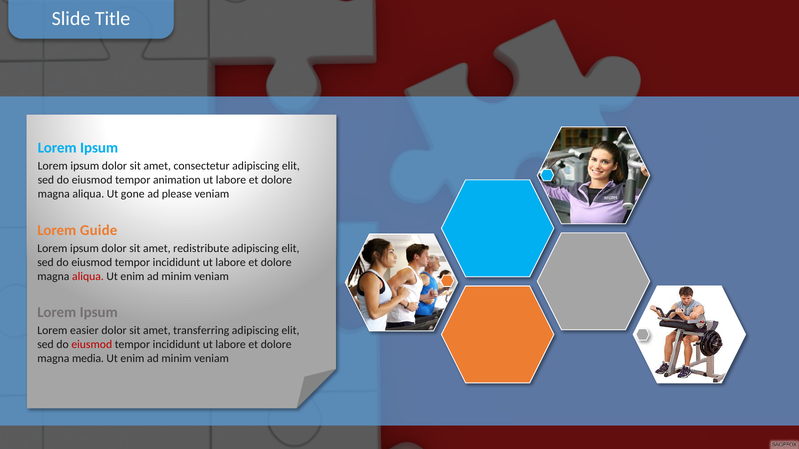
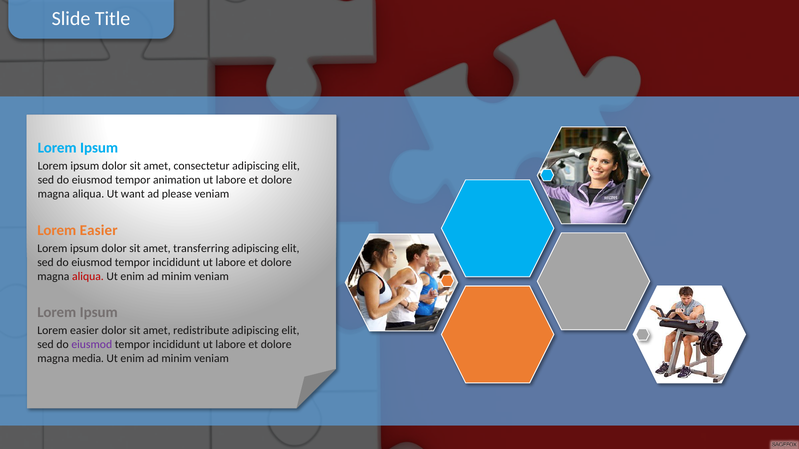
gone: gone -> want (133, 194)
Guide: Guide -> Easier (99, 230)
redistribute: redistribute -> transferring (201, 248)
transferring: transferring -> redistribute (201, 331)
eiusmod colour: red -> purple (92, 345)
